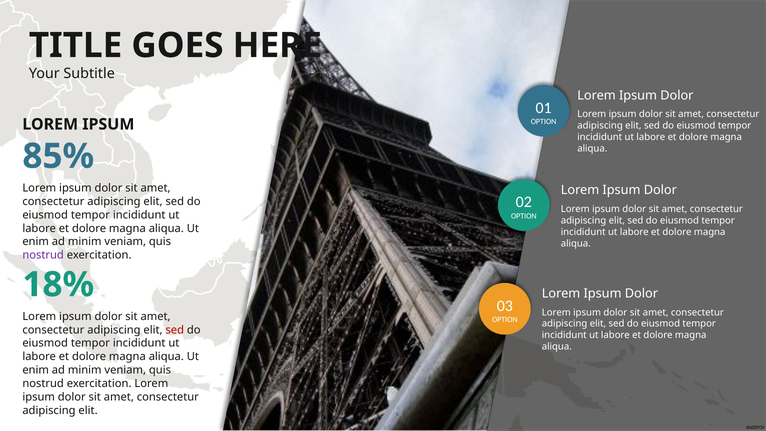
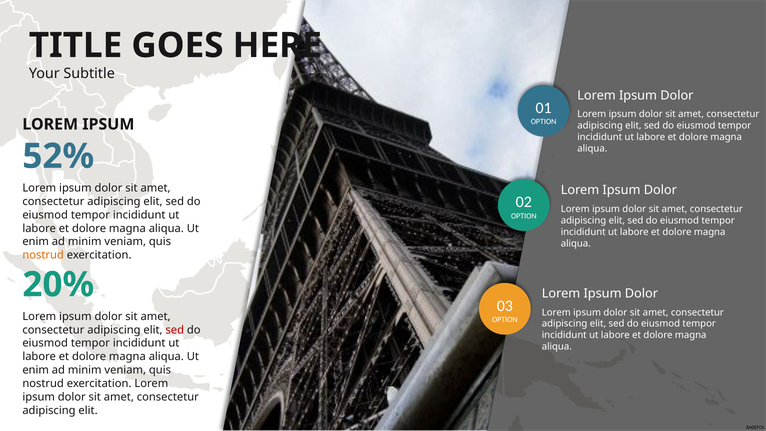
85%: 85% -> 52% (58, 156)
nostrud colour: purple -> orange (43, 255)
18%: 18% -> 20% (58, 285)
